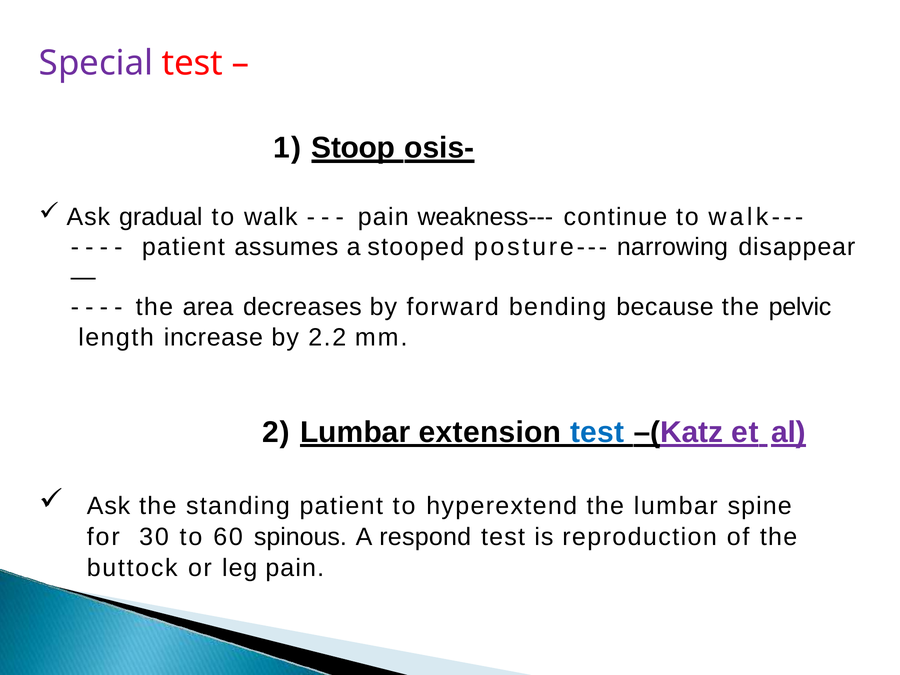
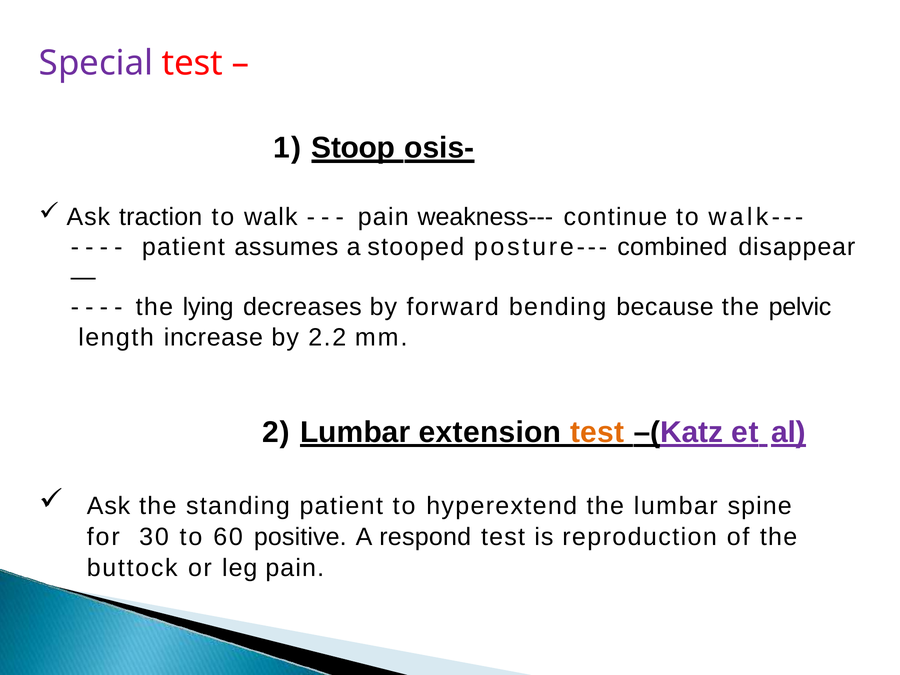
gradual: gradual -> traction (161, 217)
narrowing: narrowing -> combined (672, 247)
area: area -> lying (208, 307)
test colour: blue -> orange (597, 432)
spinous: spinous -> positive (300, 537)
